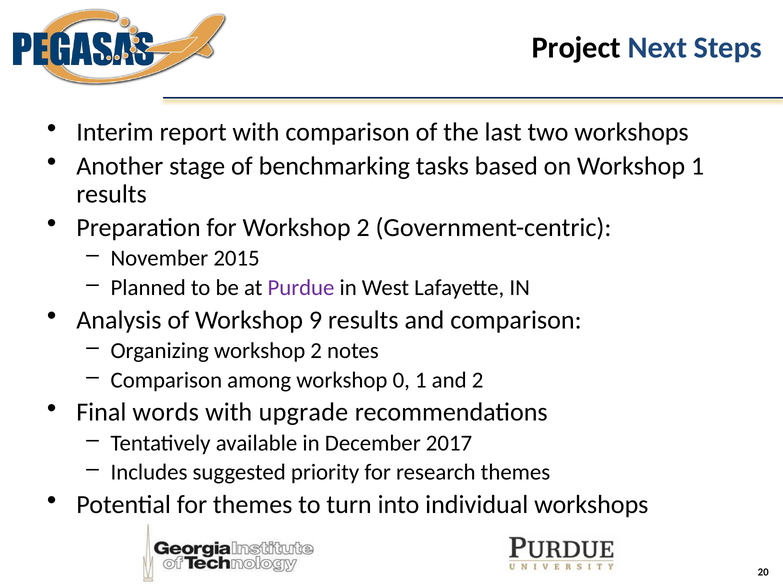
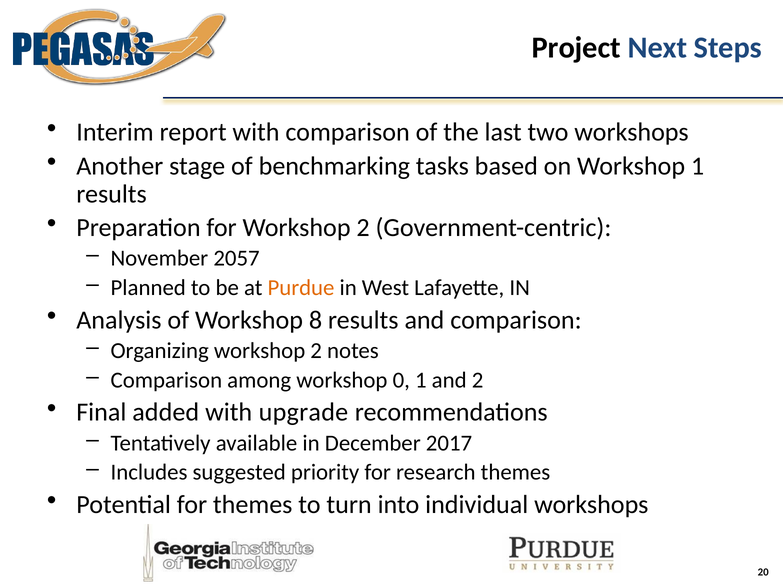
2015: 2015 -> 2057 (237, 258)
Purdue colour: purple -> orange (301, 288)
9: 9 -> 8 (316, 320)
words: words -> added (166, 413)
